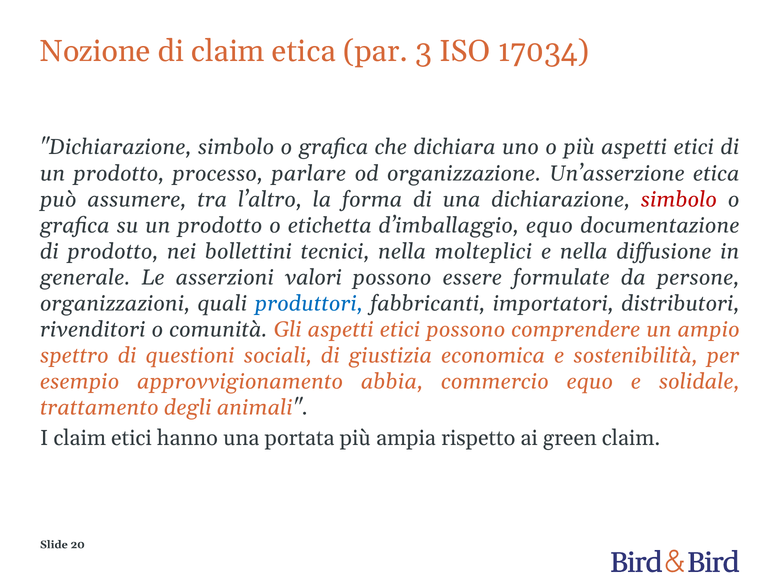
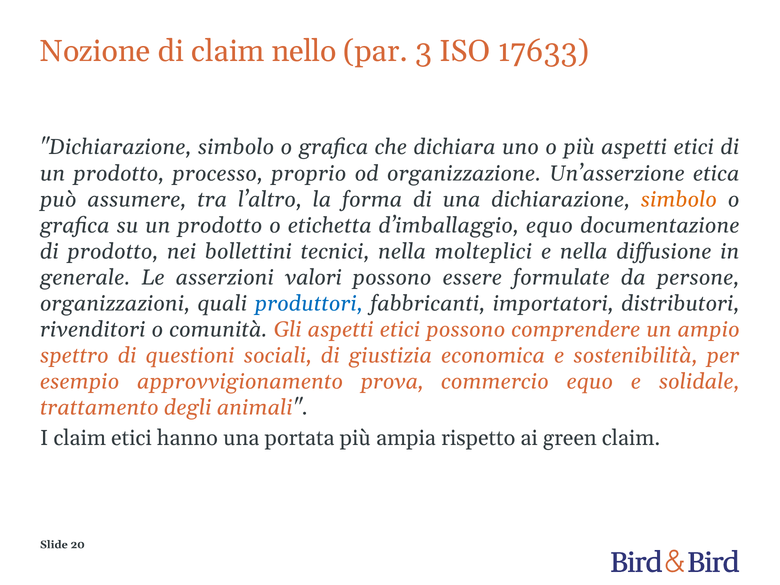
claim etica: etica -> nello (304, 51)
17034: 17034 -> 17633 (543, 51)
parlare: parlare -> proprio (309, 173)
simbolo colour: red -> orange (679, 199)
abbia: abbia -> prova (392, 382)
